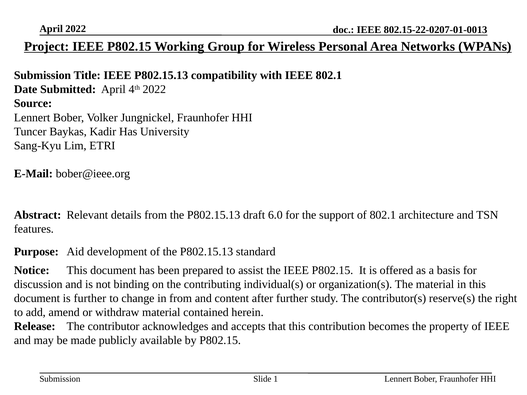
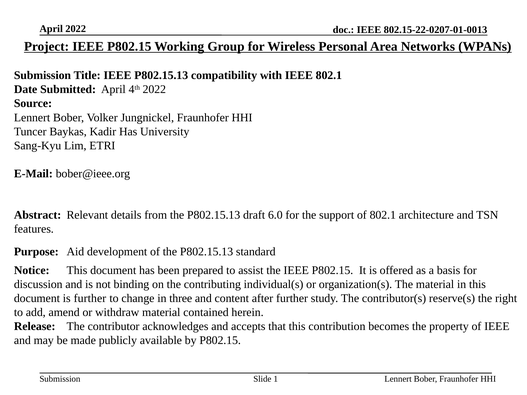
in from: from -> three (181, 298)
